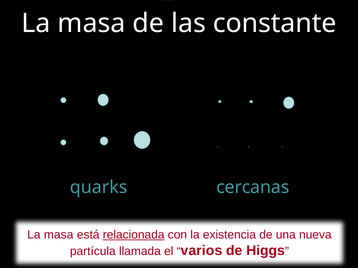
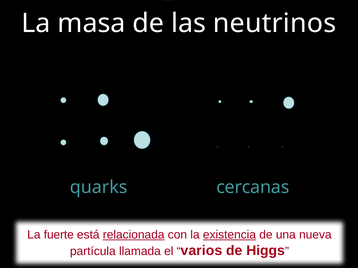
constante: constante -> neutrinos (275, 23)
masa: masa -> fuerte (59, 235)
existencia underline: none -> present (229, 235)
